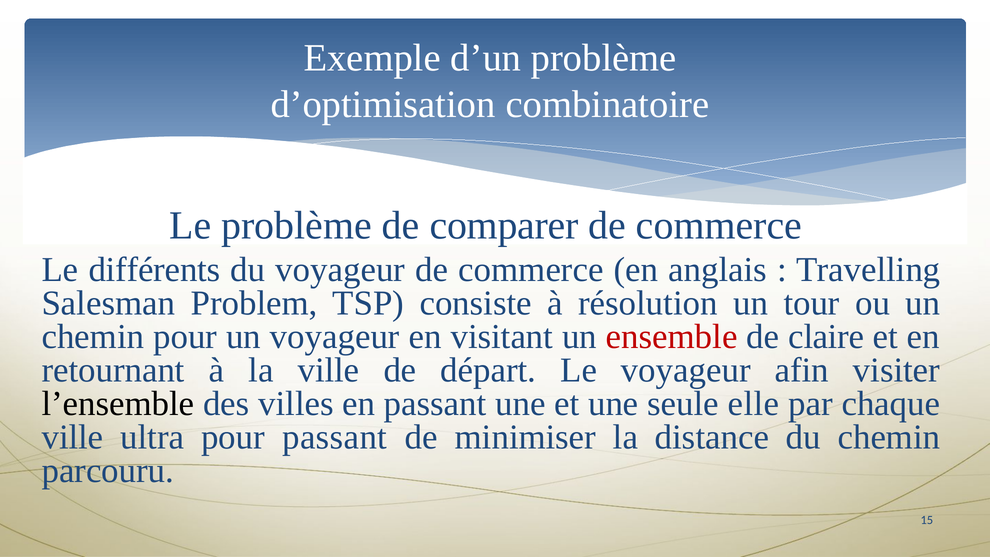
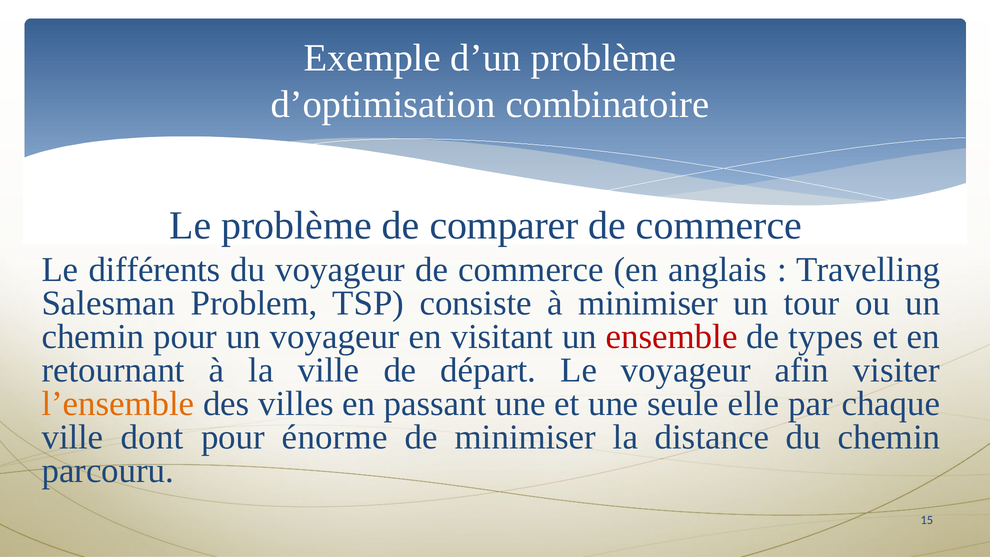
à résolution: résolution -> minimiser (648, 303)
claire: claire -> types (826, 337)
l’ensemble colour: black -> orange (118, 404)
ultra: ultra -> dont (152, 437)
pour passant: passant -> énorme (335, 437)
